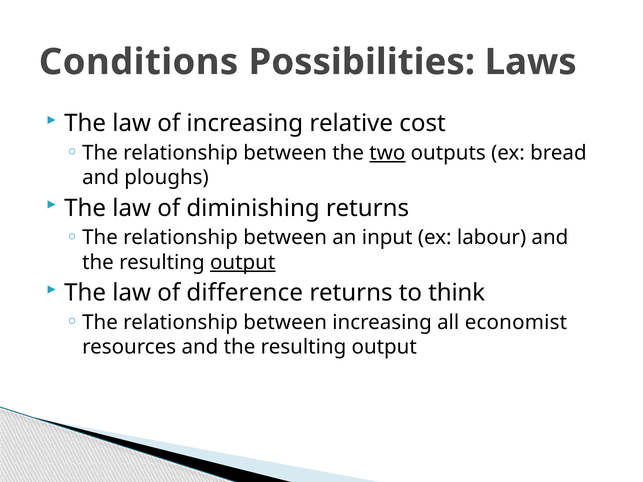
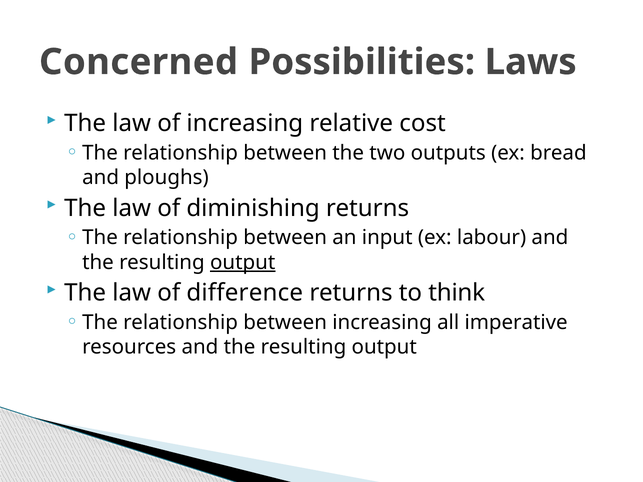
Conditions: Conditions -> Concerned (139, 62)
two underline: present -> none (387, 153)
economist: economist -> imperative (516, 323)
